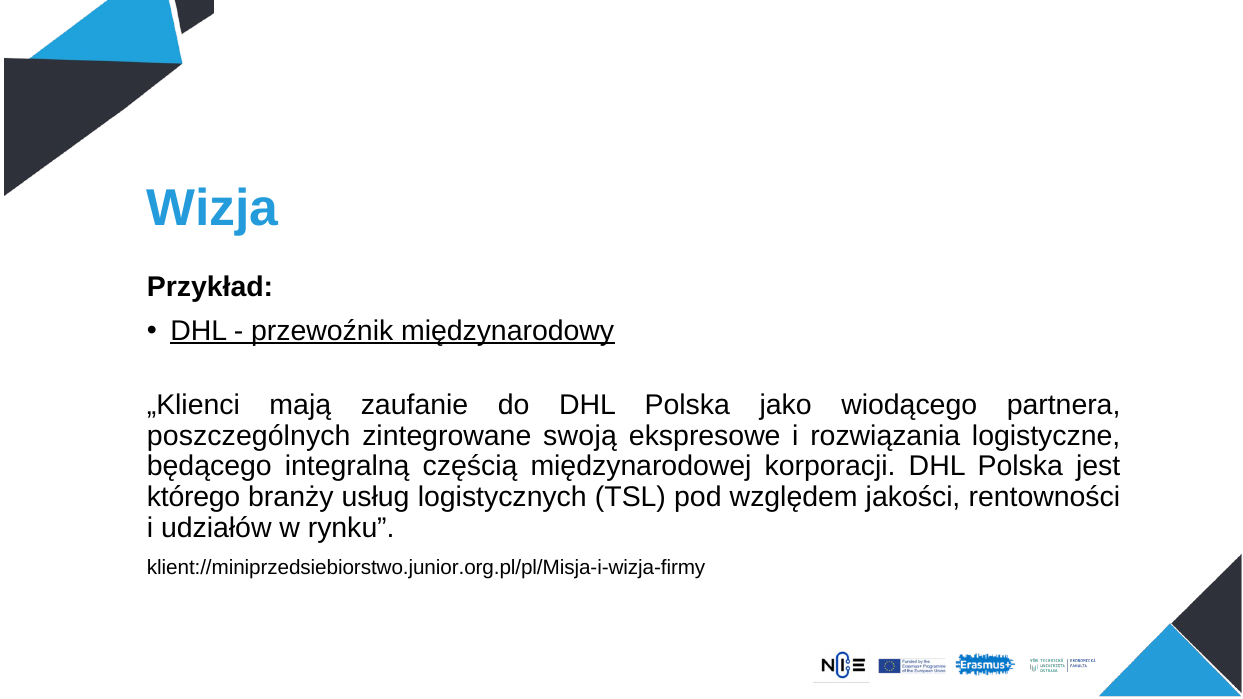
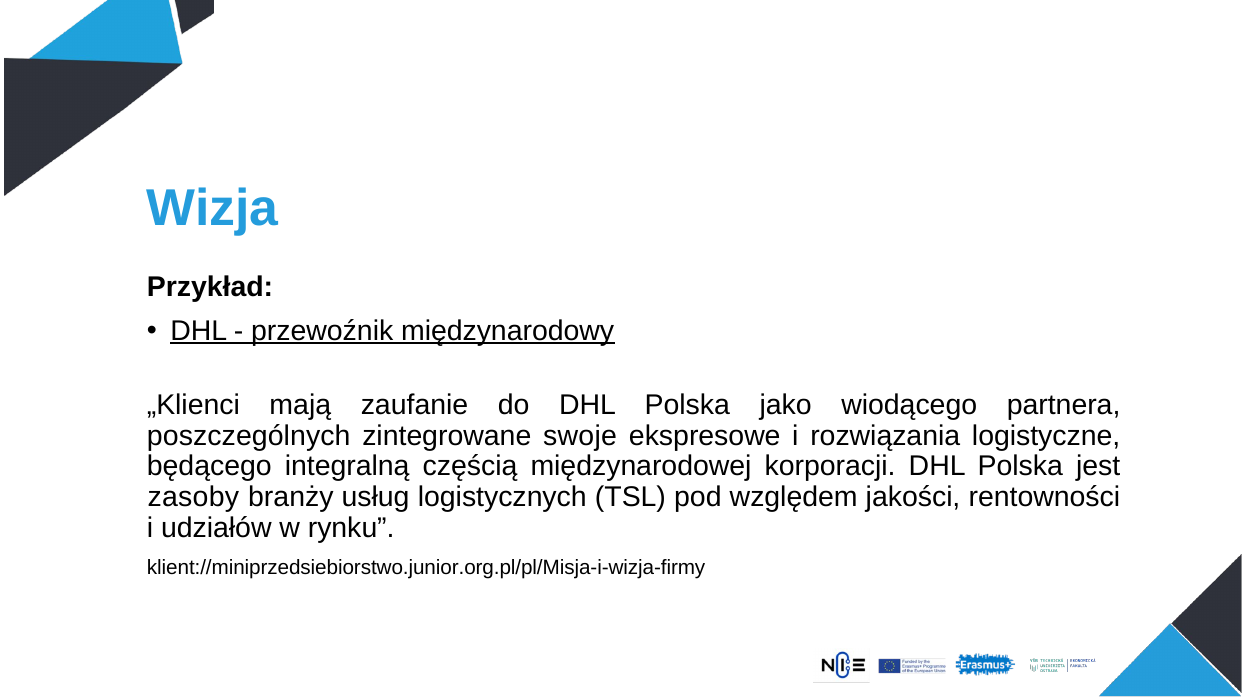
swoją: swoją -> swoje (580, 436)
którego: którego -> zasoby (193, 497)
